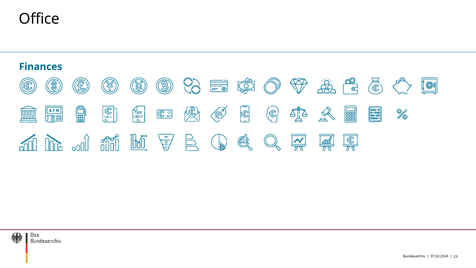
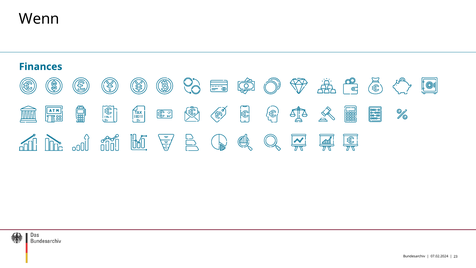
Office: Office -> Wenn (39, 19)
